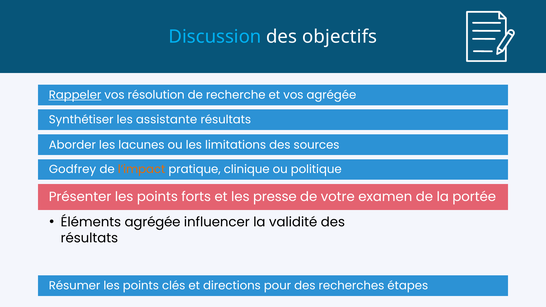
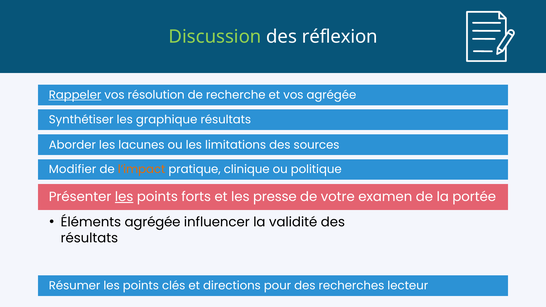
Discussion colour: light blue -> light green (215, 37)
objectifs: objectifs -> réflexion (340, 37)
assistante: assistante -> graphique (167, 120)
Godfrey: Godfrey -> Modifier (73, 169)
les underline: none -> present (124, 197)
étapes: étapes -> lecteur (408, 286)
